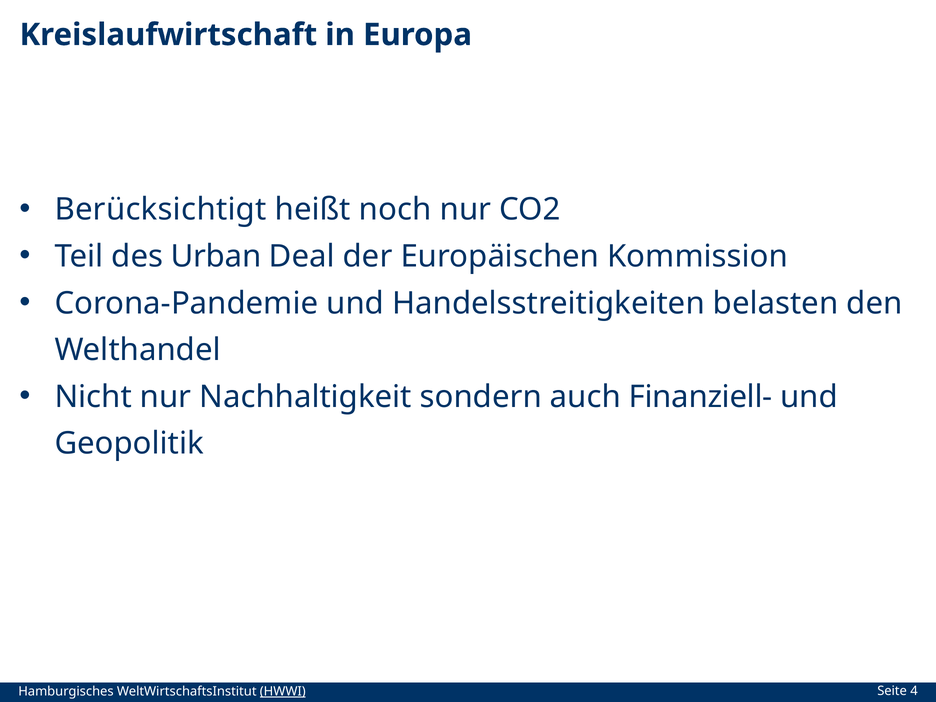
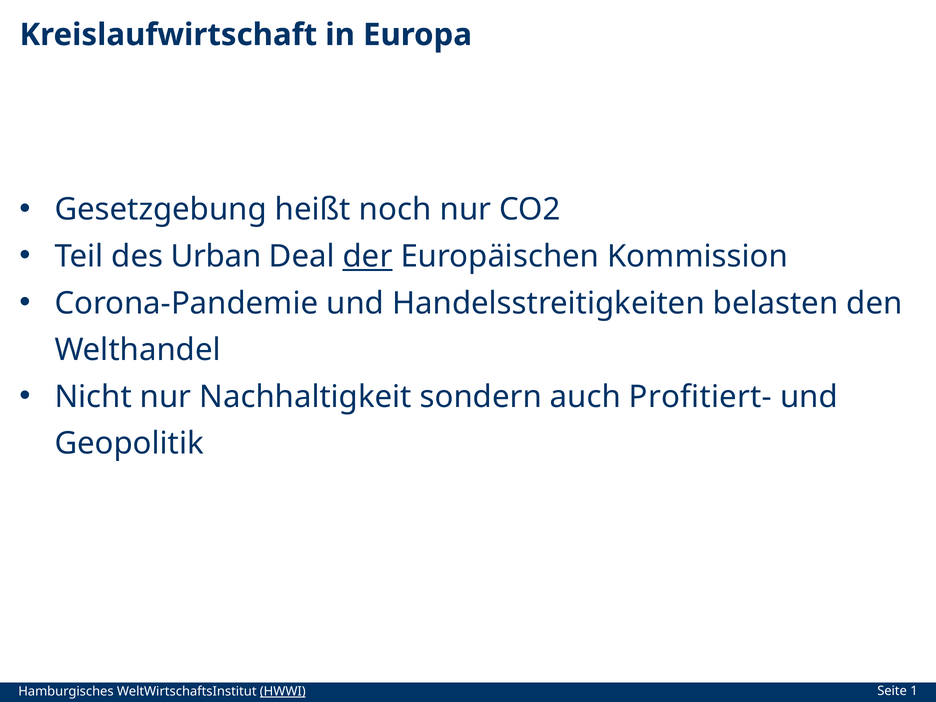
Berücksichtigt: Berücksichtigt -> Gesetzgebung (161, 210)
der underline: none -> present (368, 256)
Finanziell-: Finanziell- -> Profitiert- (700, 397)
4: 4 -> 1 (914, 691)
